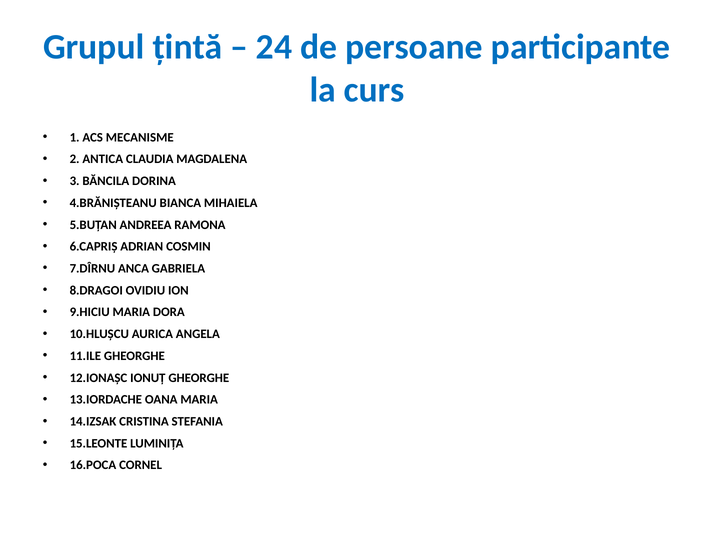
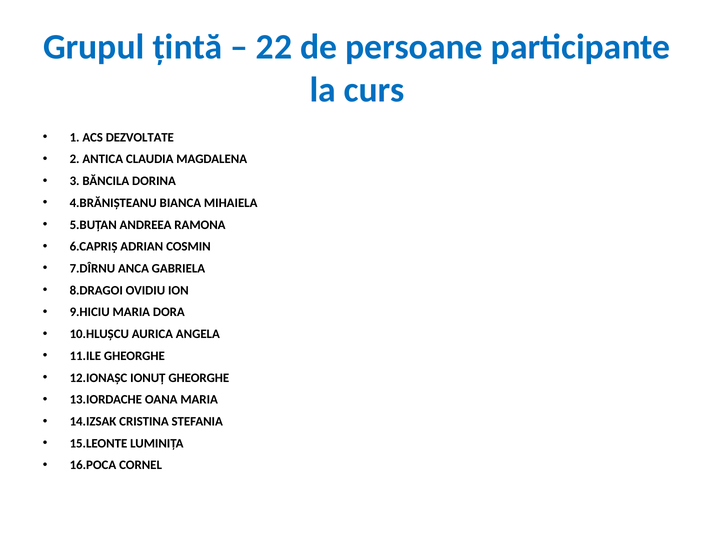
24: 24 -> 22 (274, 47)
MECANISME: MECANISME -> DEZVOLTATE (140, 137)
